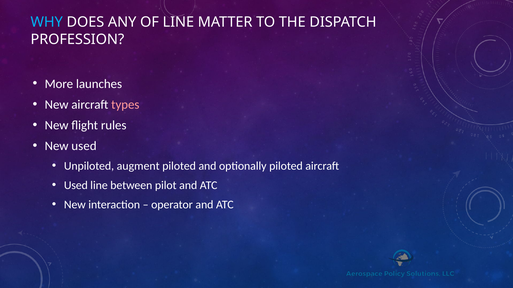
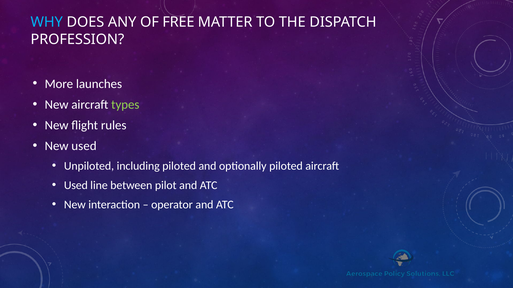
OF LINE: LINE -> FREE (178, 22)
types colour: pink -> light green (125, 105)
augment: augment -> including (138, 166)
